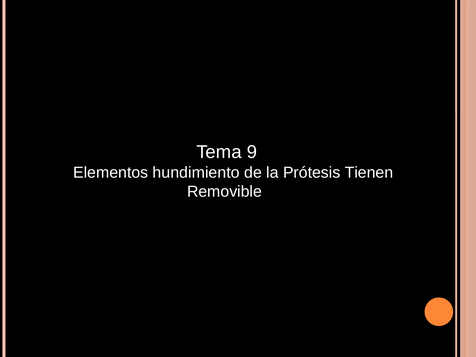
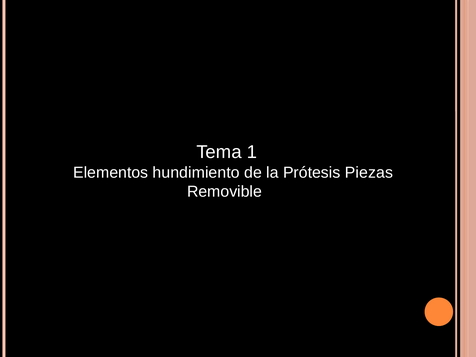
9: 9 -> 1 (252, 152)
Tienen: Tienen -> Piezas (369, 172)
